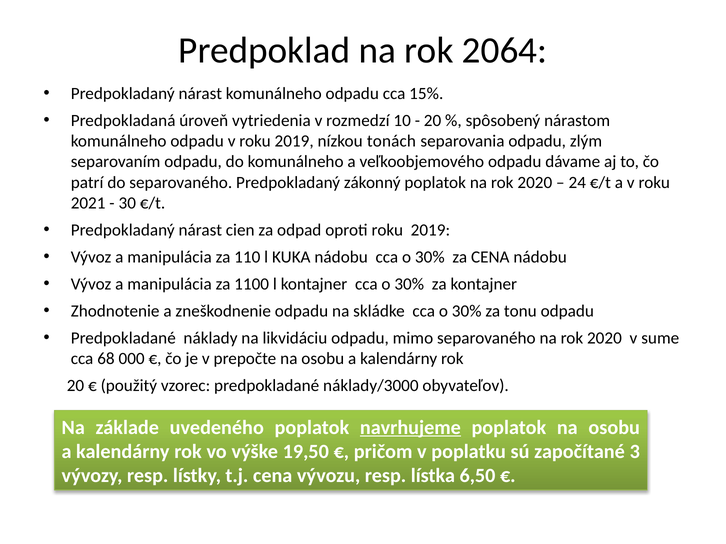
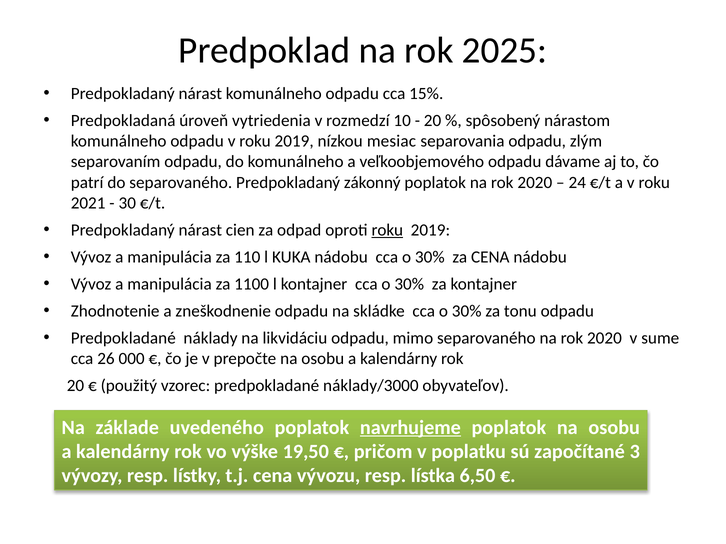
2064: 2064 -> 2025 (505, 50)
tonách: tonách -> mesiac (391, 141)
roku underline: none -> present (387, 230)
68: 68 -> 26 (106, 359)
